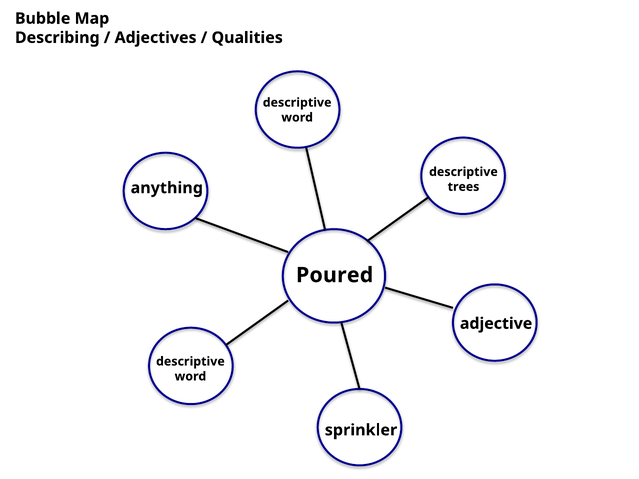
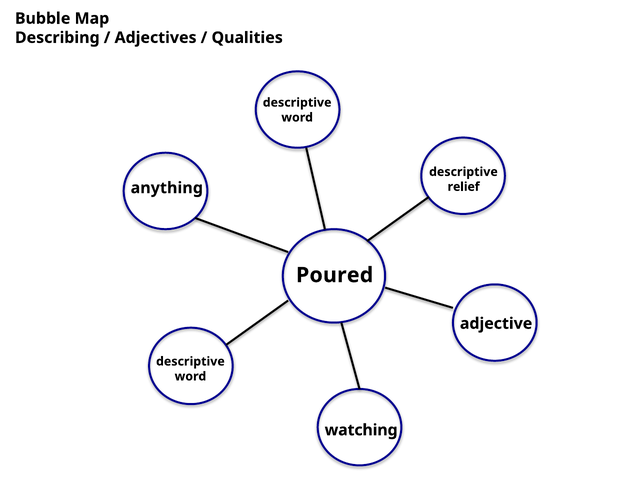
trees: trees -> relief (464, 187)
sprinkler: sprinkler -> watching (361, 430)
